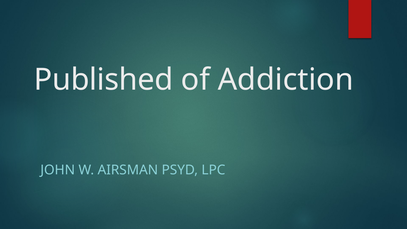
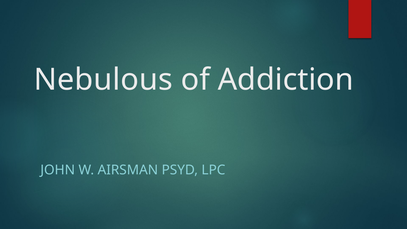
Published: Published -> Nebulous (103, 80)
